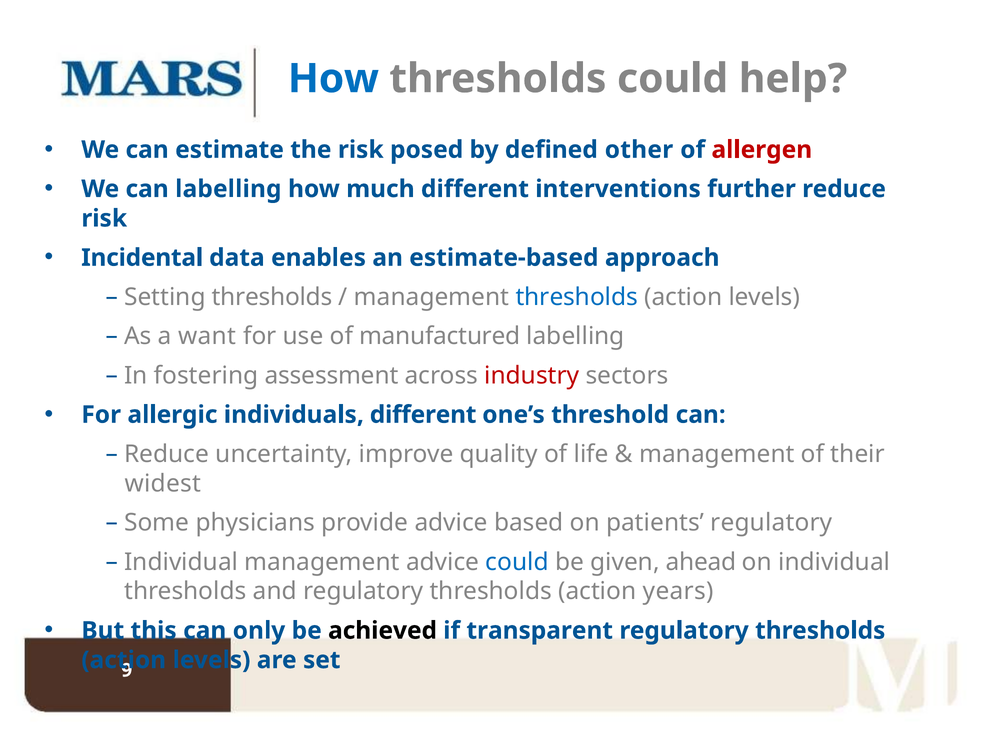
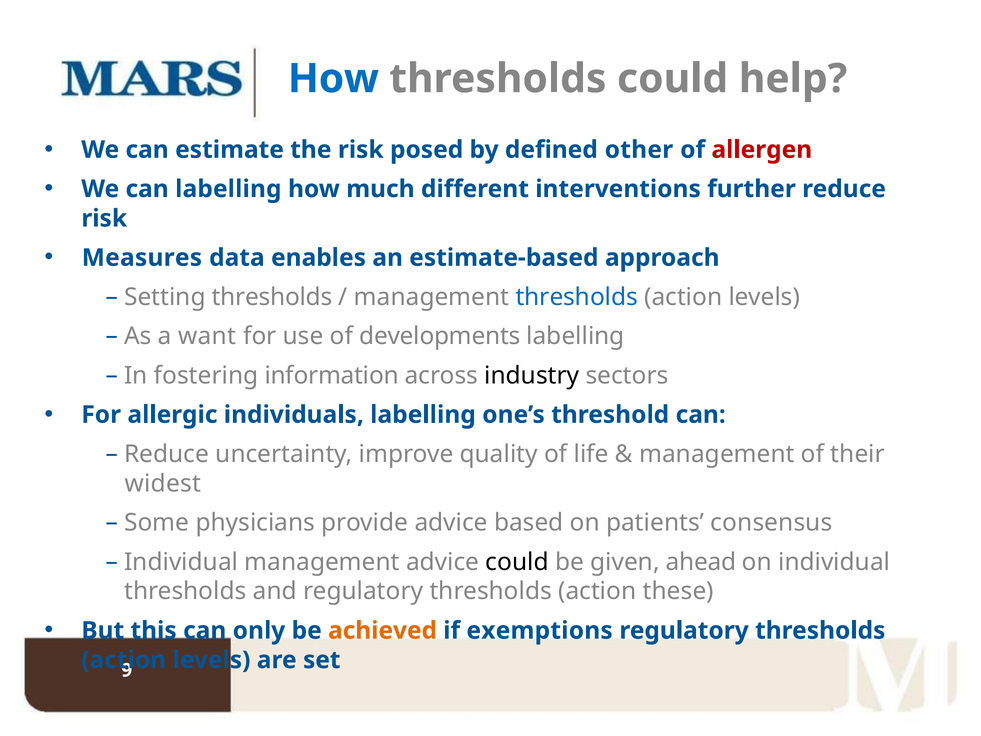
Incidental: Incidental -> Measures (142, 258)
manufactured: manufactured -> developments (440, 336)
assessment: assessment -> information (332, 375)
industry colour: red -> black (532, 375)
individuals different: different -> labelling (423, 415)
patients regulatory: regulatory -> consensus (771, 522)
could colour: blue -> black (517, 562)
years: years -> these (678, 591)
achieved colour: black -> orange (383, 630)
transparent: transparent -> exemptions (540, 630)
